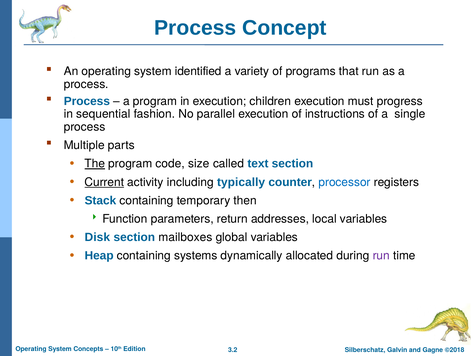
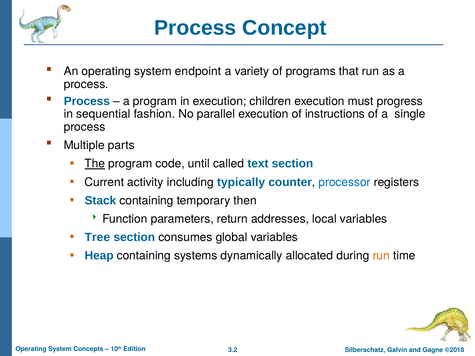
identified: identified -> endpoint (198, 71)
size: size -> until (199, 164)
Current underline: present -> none (104, 182)
Disk: Disk -> Tree (97, 237)
mailboxes: mailboxes -> consumes (185, 237)
run colour: purple -> orange (381, 256)
